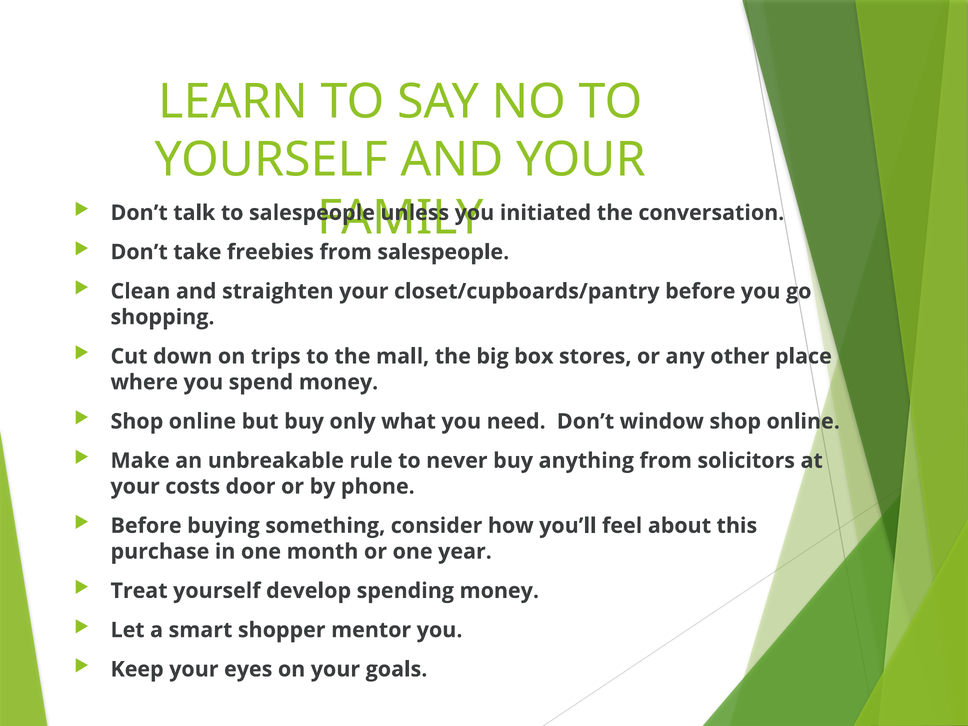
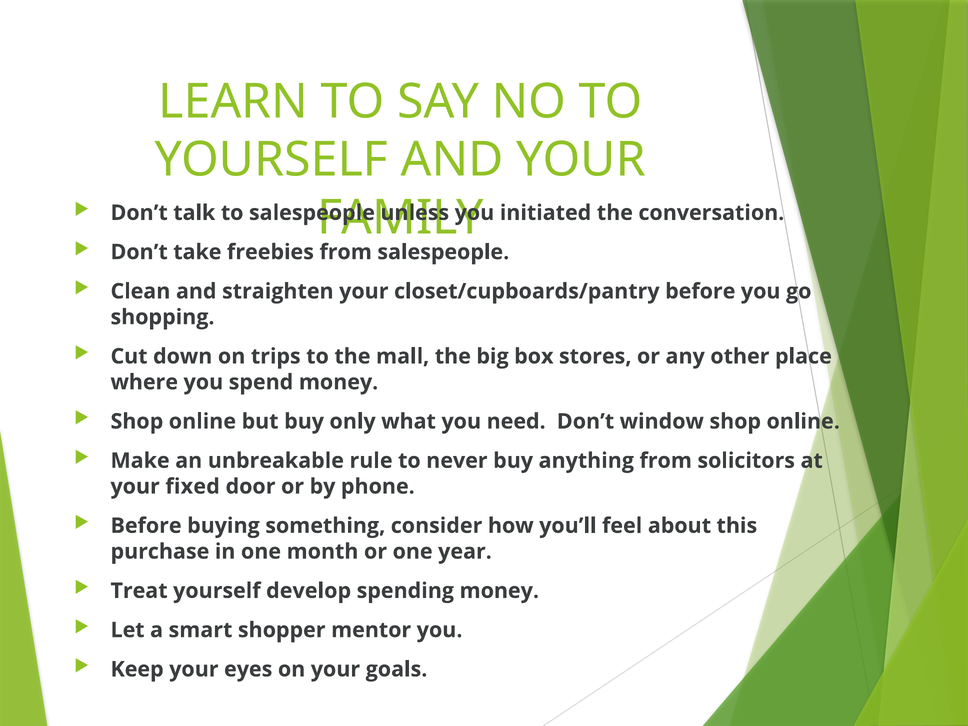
costs: costs -> fixed (193, 487)
